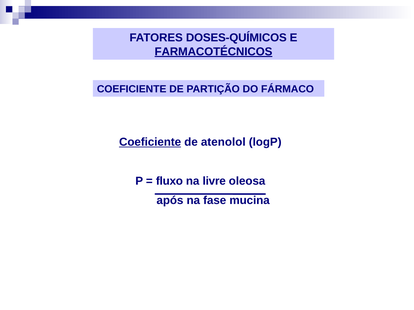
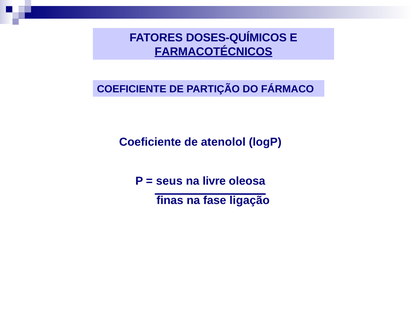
Coeficiente underline: present -> none (150, 142)
fluxo: fluxo -> seus (169, 181)
após: após -> finas (170, 201)
mucina: mucina -> ligação (250, 201)
